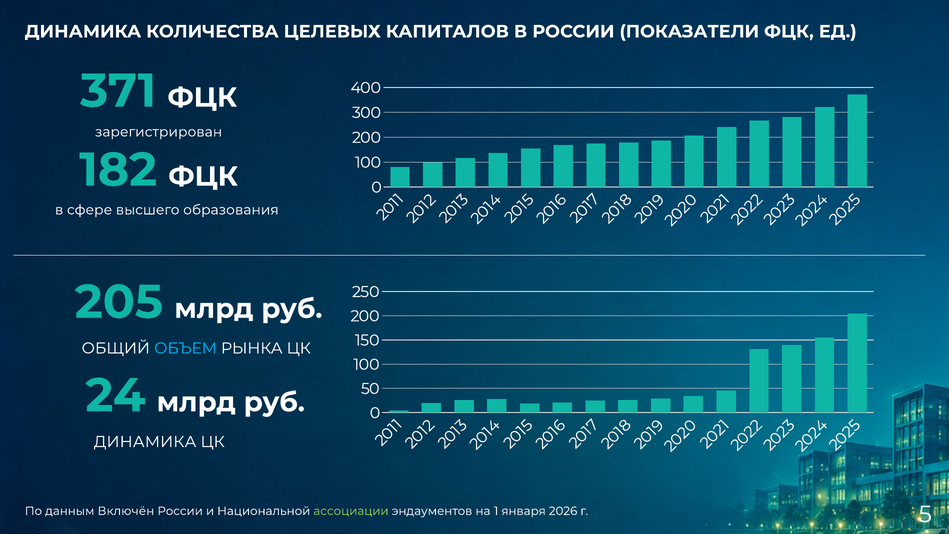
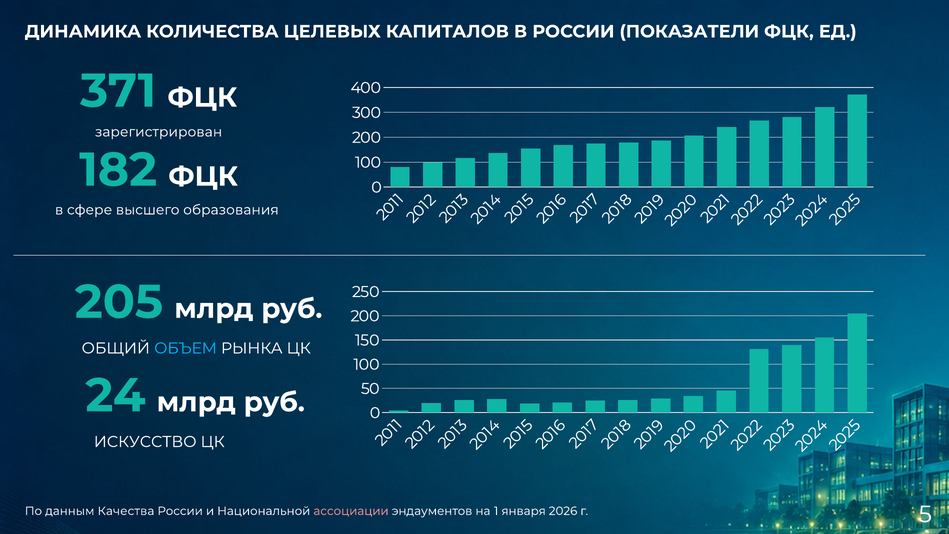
ДИНАМИКА: ДИНАМИКА -> ИСКУССТВО (145, 442)
Включён: Включён -> Качества (126, 511)
ассоциации colour: light green -> pink (351, 511)
